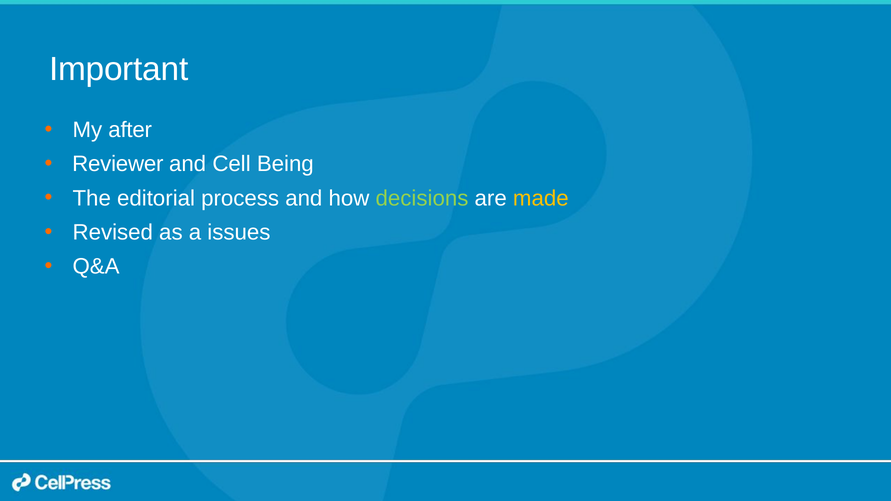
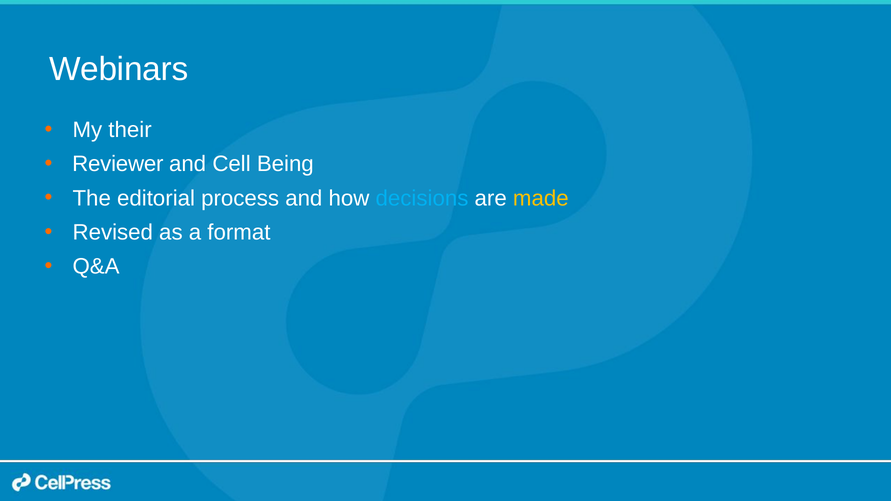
Important: Important -> Webinars (119, 69)
after: after -> their (130, 130)
decisions colour: light green -> light blue (422, 198)
issues: issues -> format (239, 233)
